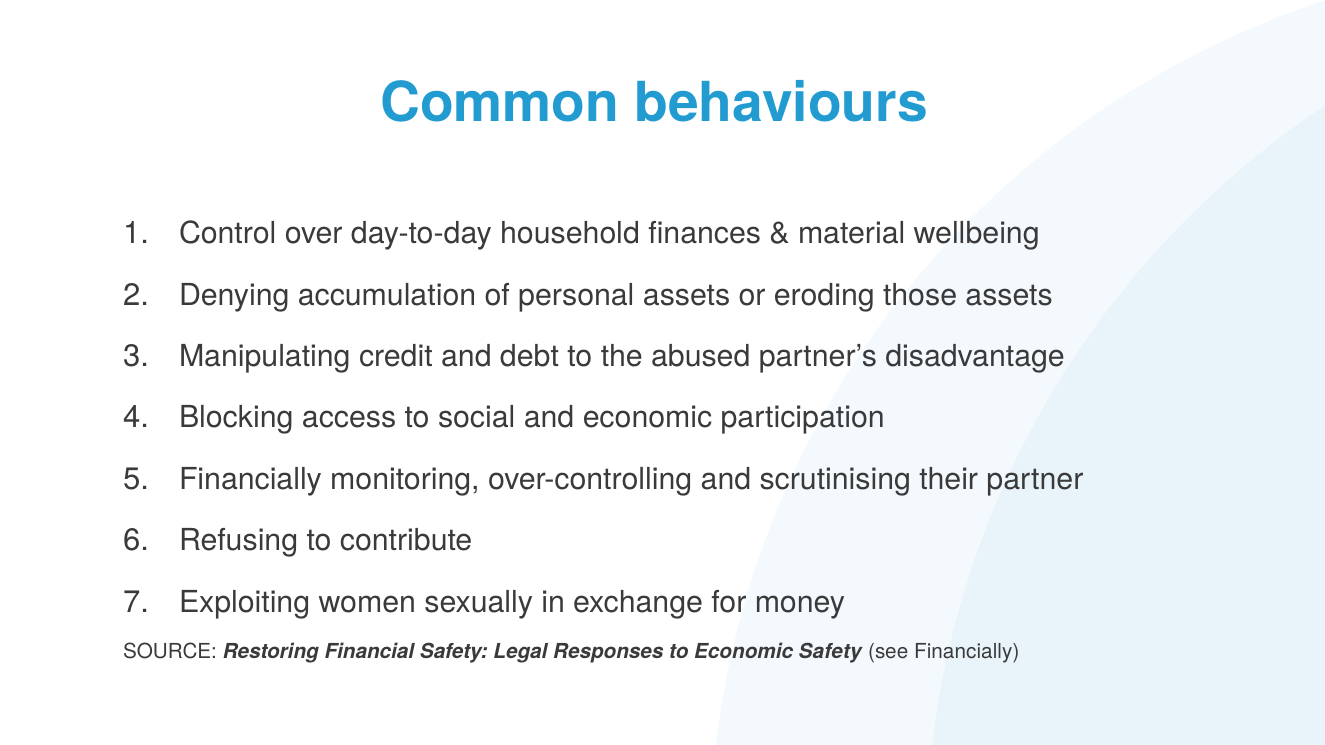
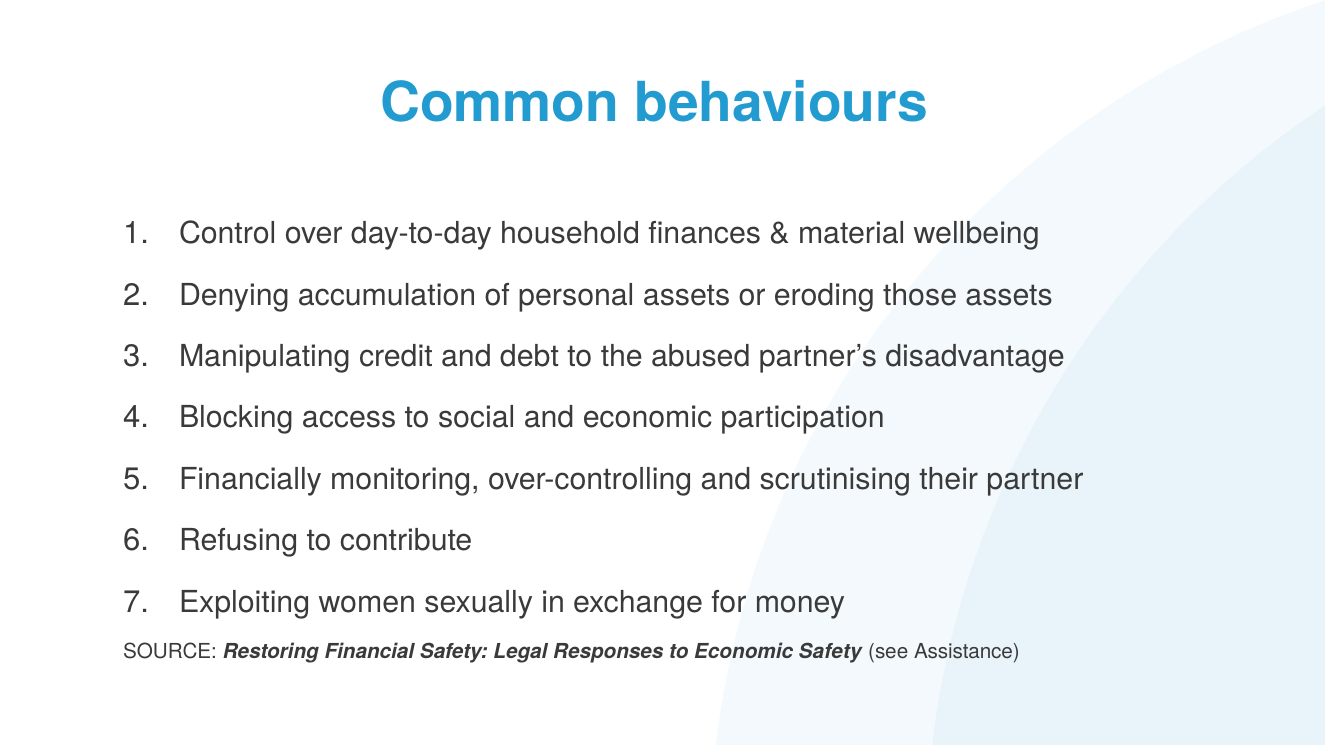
see Financially: Financially -> Assistance (967, 652)
